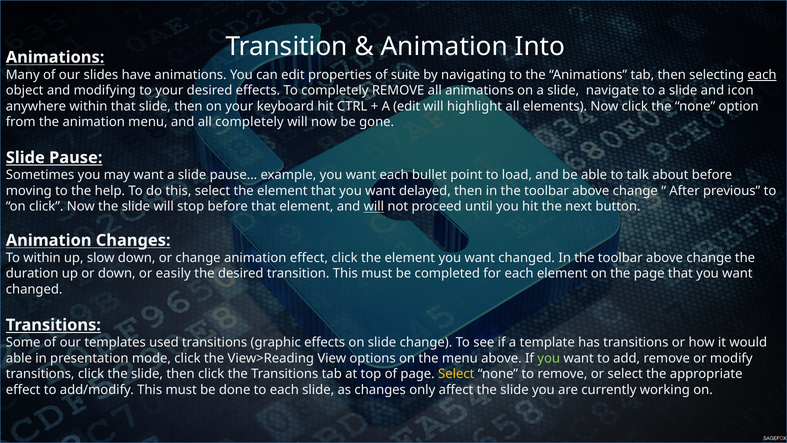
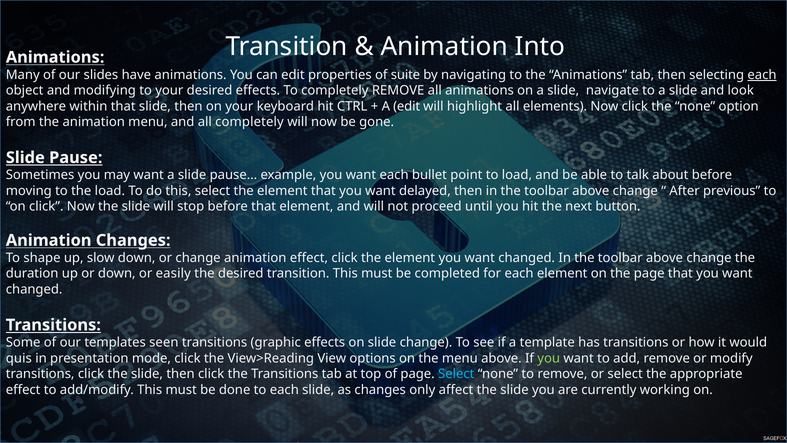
icon: icon -> look (741, 90)
the help: help -> load (110, 191)
will underline: present -> none (374, 206)
To within: within -> shape (42, 258)
used: used -> seen (164, 342)
able: able -> quis (19, 358)
Select colour: yellow -> light blue (456, 374)
